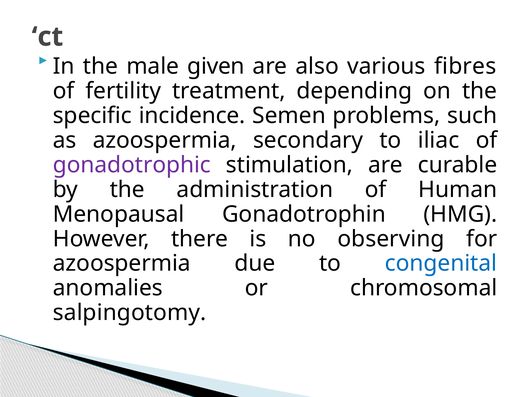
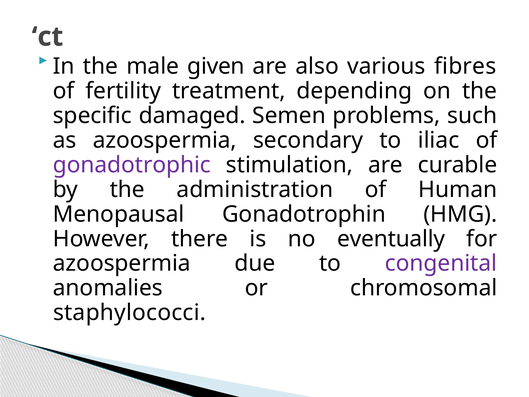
incidence: incidence -> damaged (192, 116)
observing: observing -> eventually (391, 239)
congenital colour: blue -> purple (441, 263)
salpingotomy: salpingotomy -> staphylococci (129, 313)
